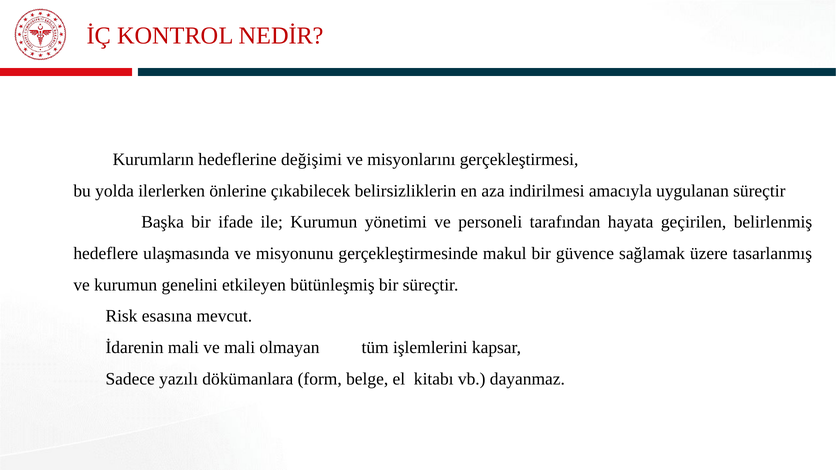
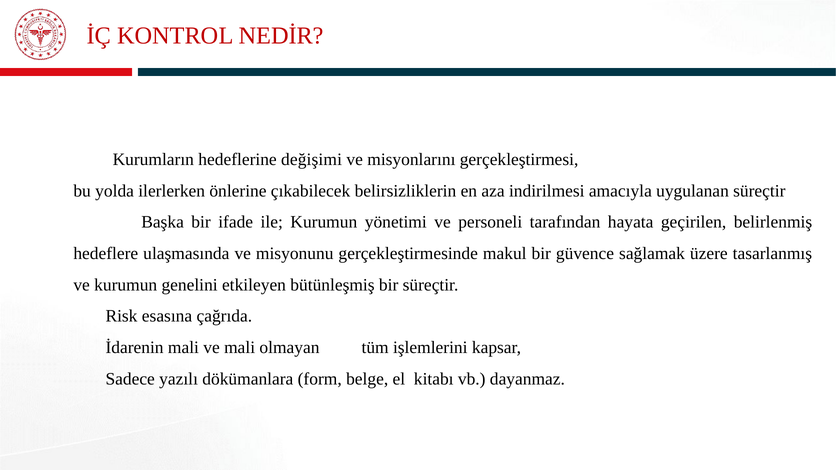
mevcut: mevcut -> çağrıda (224, 316)
